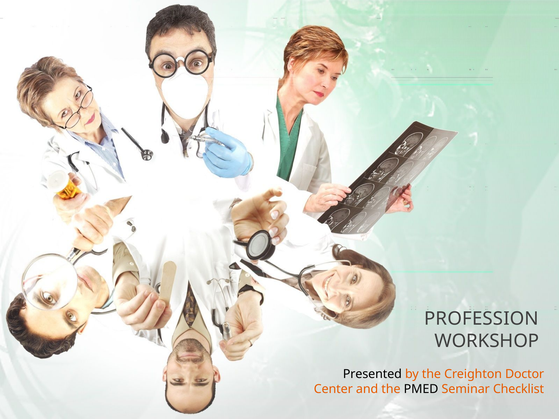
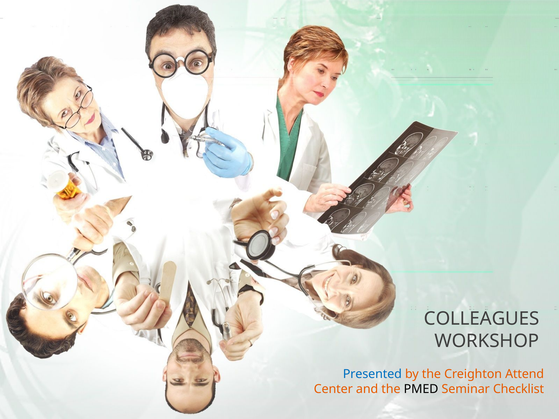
PROFESSION: PROFESSION -> COLLEAGUES (482, 319)
Presented colour: black -> blue (372, 374)
Doctor: Doctor -> Attend (525, 374)
